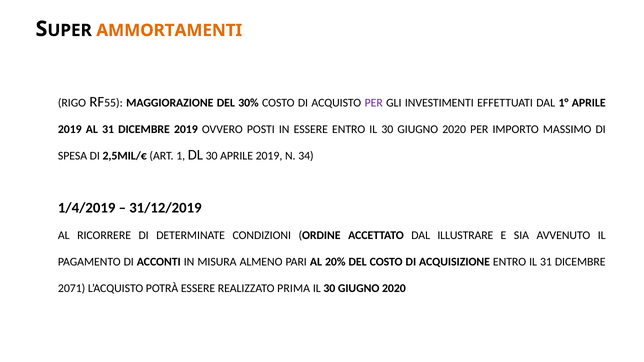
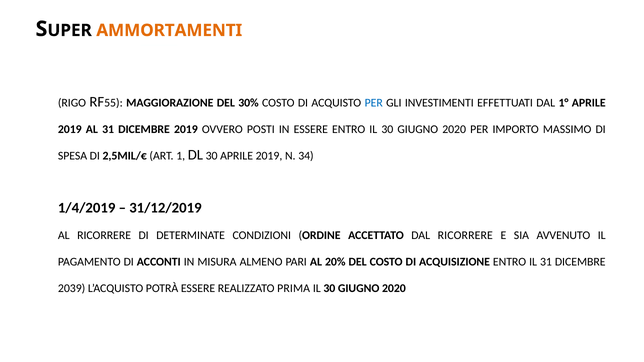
PER colour: purple -> blue (374, 103)
DAL ILLUSTRARE: ILLUSTRARE -> RICORRERE (465, 236)
2071: 2071 -> 2039 (72, 289)
